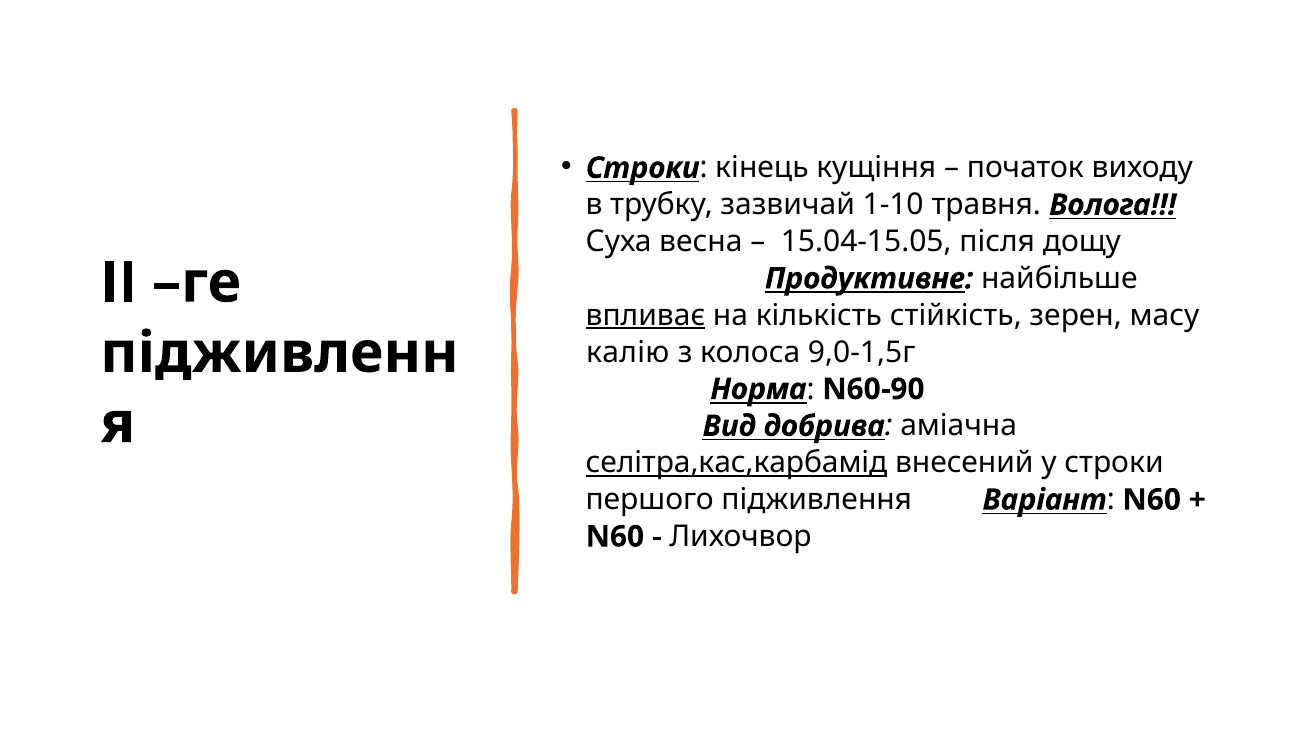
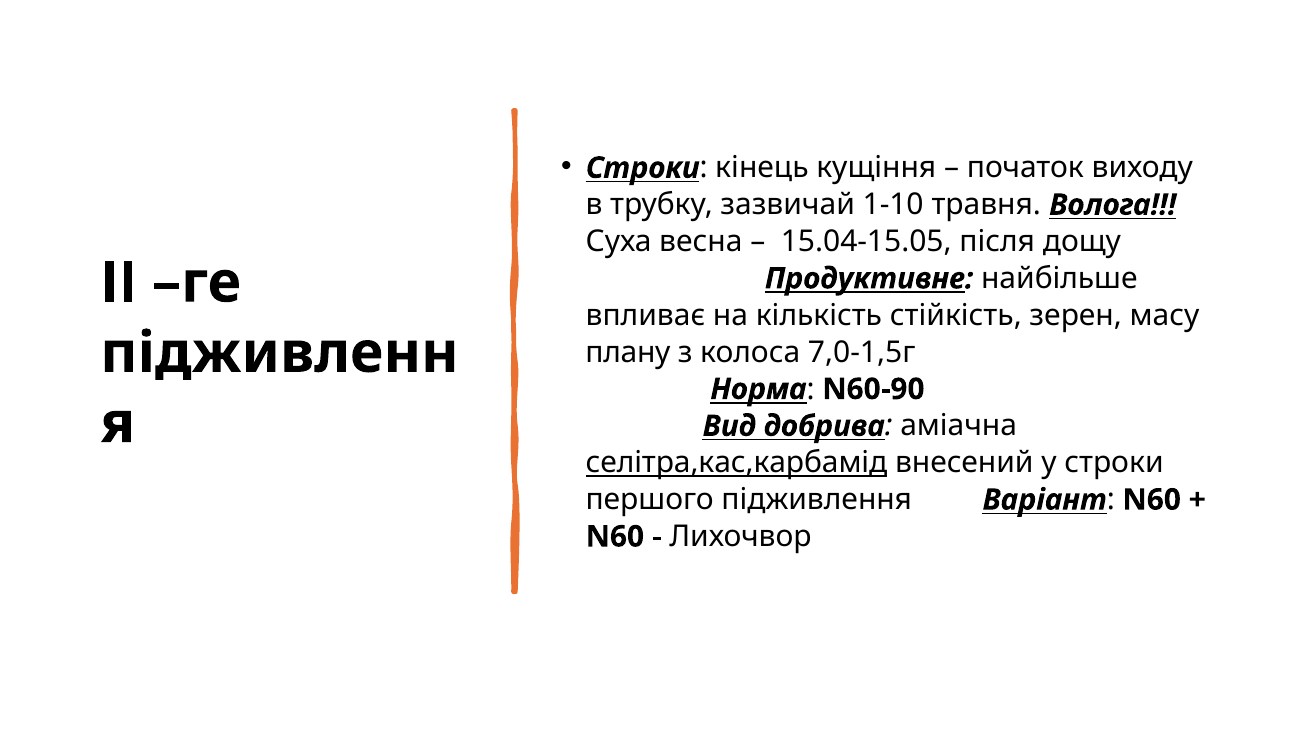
впливає underline: present -> none (645, 316)
калію: калію -> плану (628, 353)
9,0-1,5г: 9,0-1,5г -> 7,0-1,5г (862, 353)
